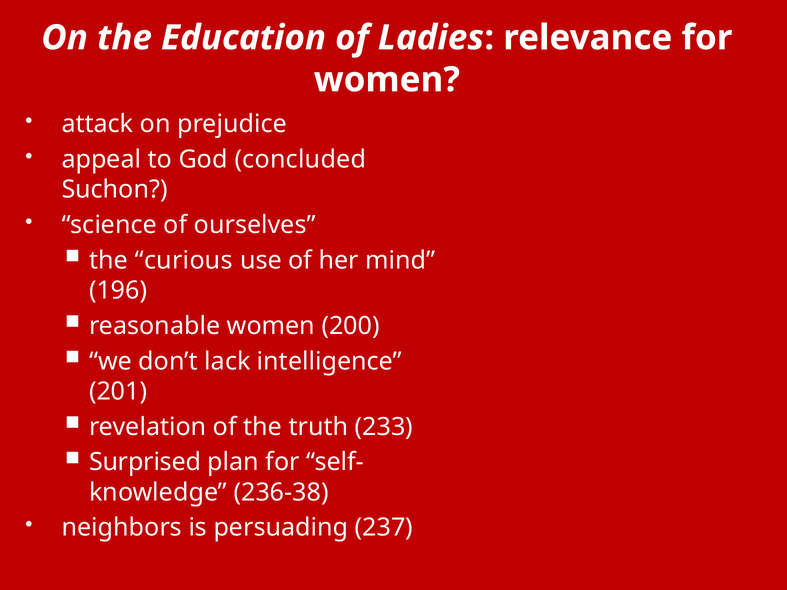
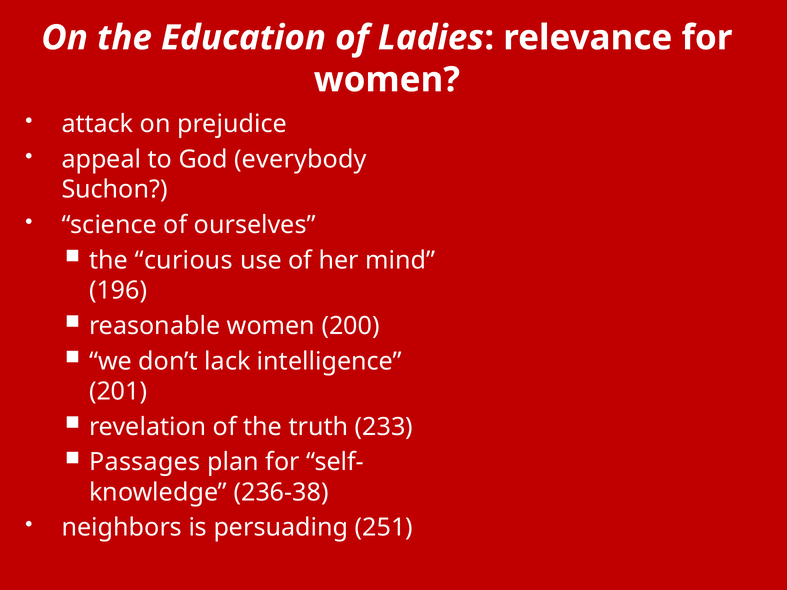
concluded: concluded -> everybody (300, 160)
Surprised: Surprised -> Passages (145, 462)
237: 237 -> 251 (384, 528)
